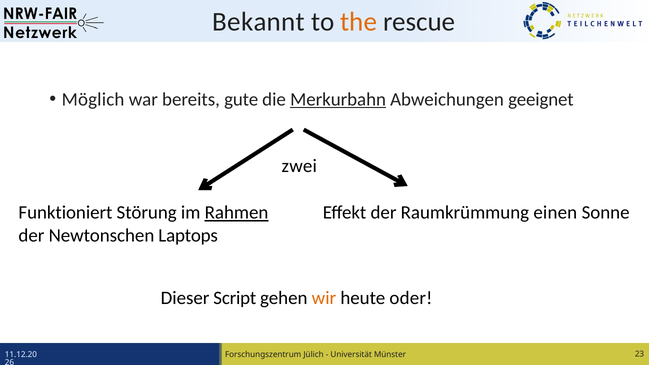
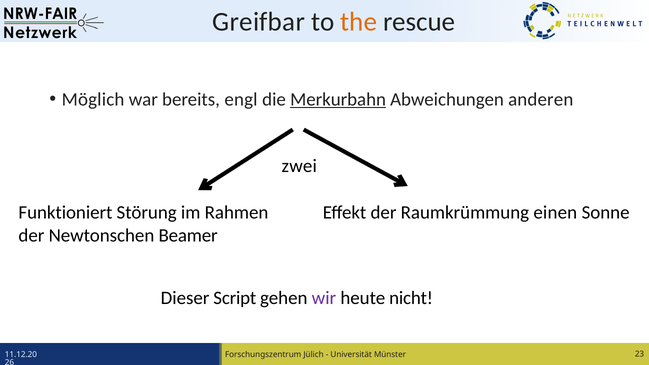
Bekannt: Bekannt -> Greifbar (259, 22)
gute: gute -> engl (241, 99)
geeignet: geeignet -> anderen (541, 99)
Rahmen underline: present -> none (237, 213)
Laptops: Laptops -> Beamer (188, 235)
wir colour: orange -> purple (324, 298)
oder: oder -> nicht (411, 298)
